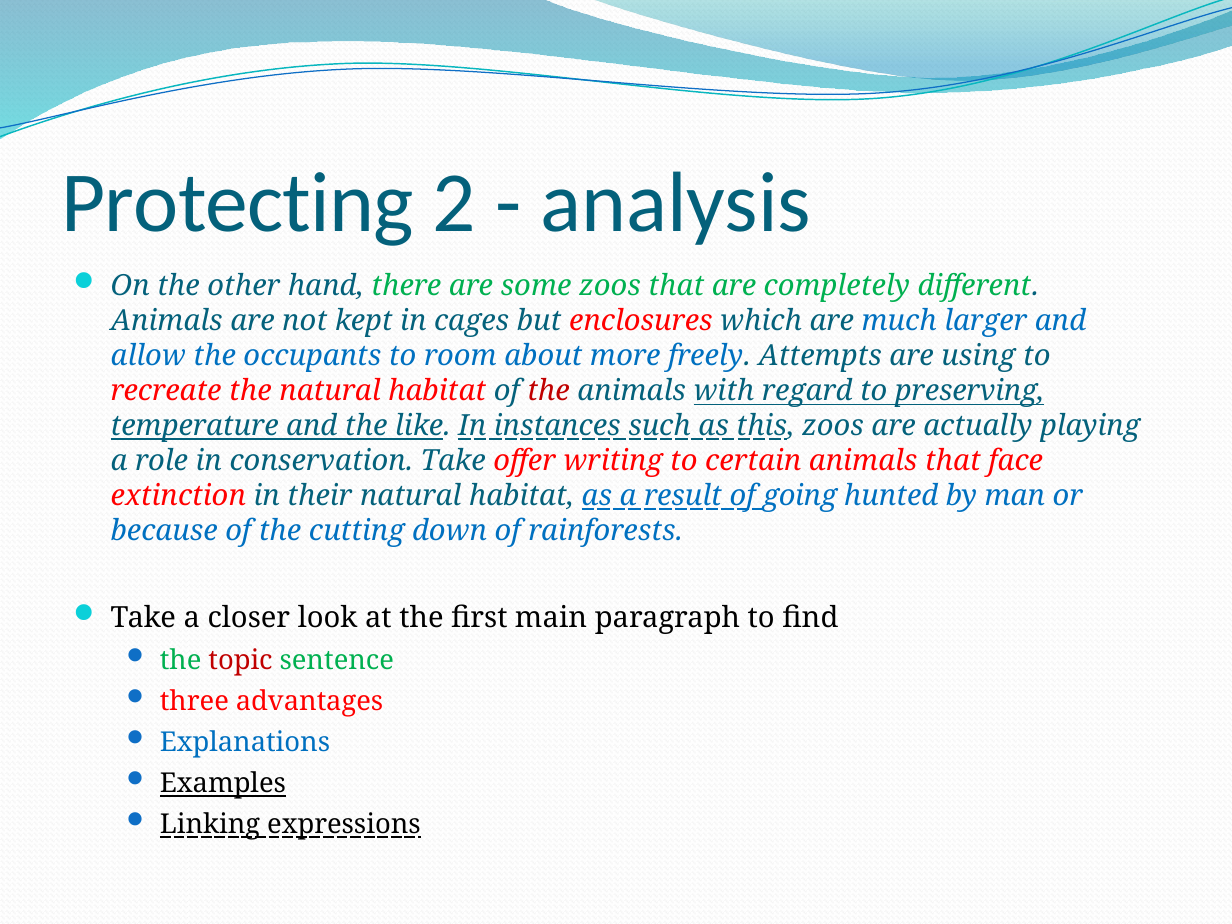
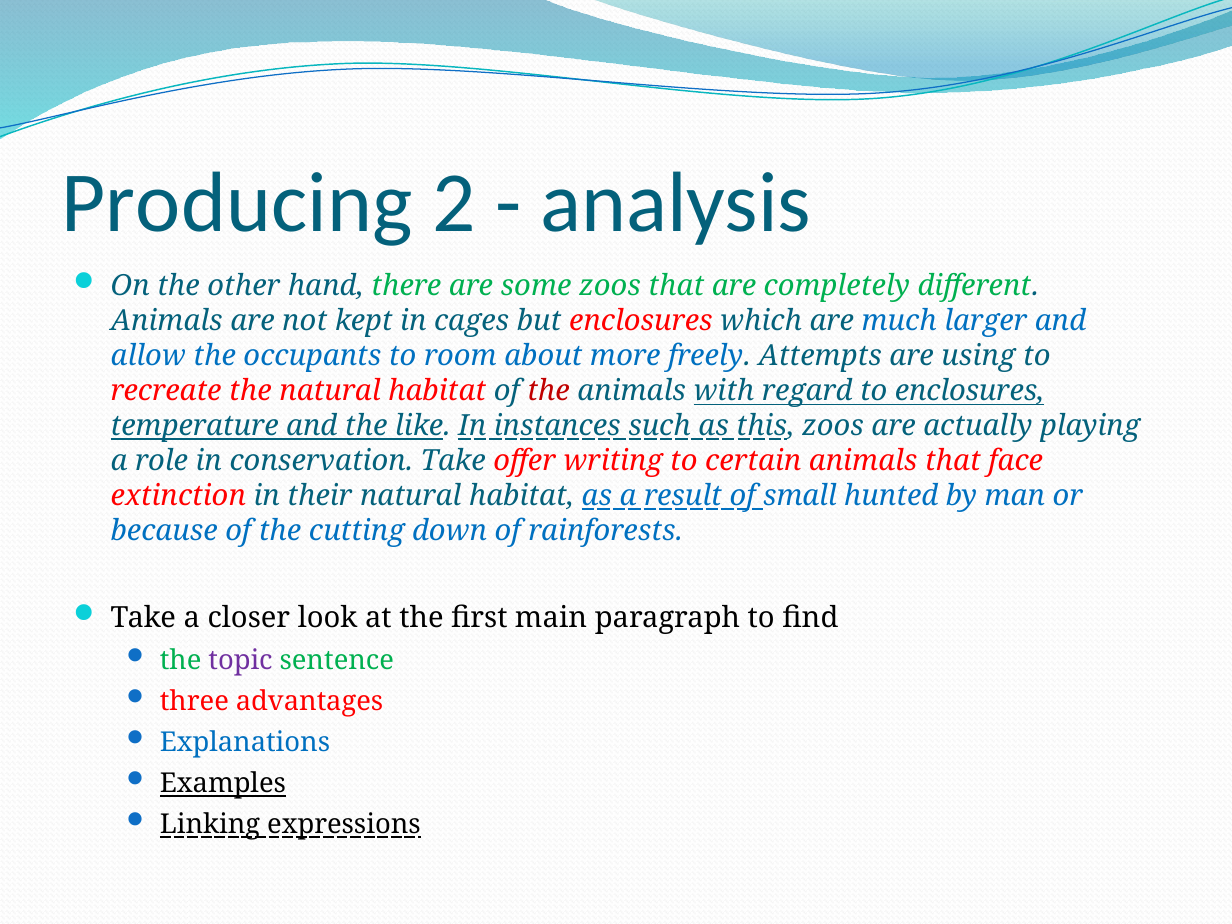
Protecting: Protecting -> Producing (237, 203)
to preserving: preserving -> enclosures (970, 391)
going: going -> small (800, 496)
topic colour: red -> purple (241, 660)
